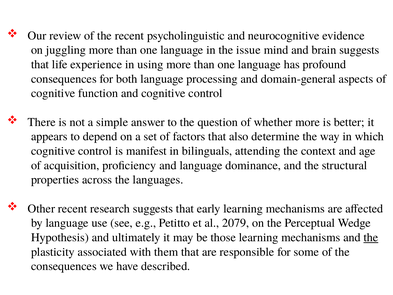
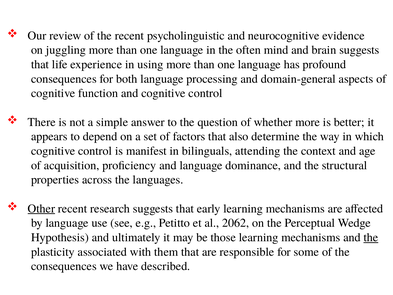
issue: issue -> often (249, 50)
Other underline: none -> present (41, 208)
2079: 2079 -> 2062 (236, 223)
